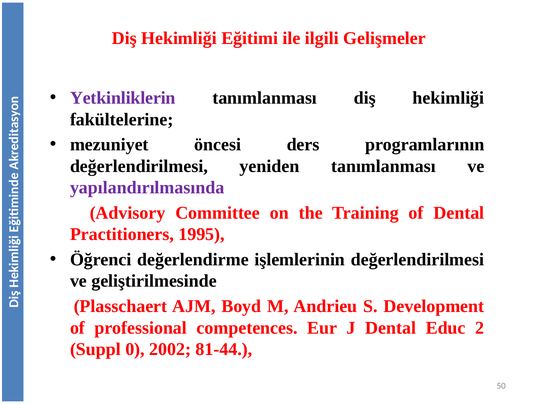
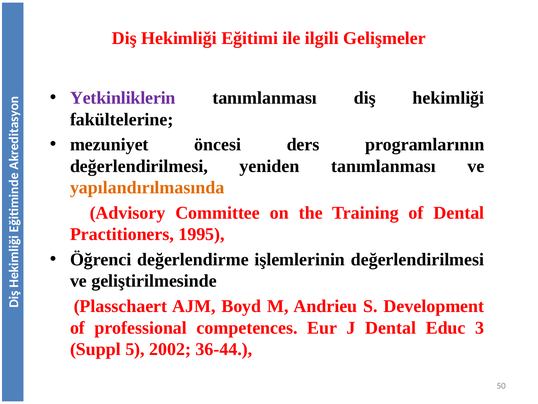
yapılandırılmasında colour: purple -> orange (147, 187)
2: 2 -> 3 (480, 327)
0: 0 -> 5 (135, 349)
81-44: 81-44 -> 36-44 (224, 349)
